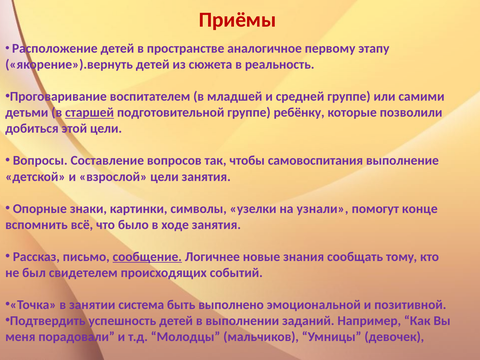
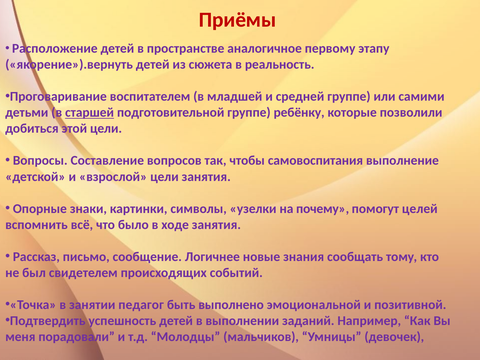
узнали: узнали -> почему (323, 209)
конце: конце -> целей (420, 209)
сообщение underline: present -> none (147, 257)
система: система -> педагог (141, 305)
